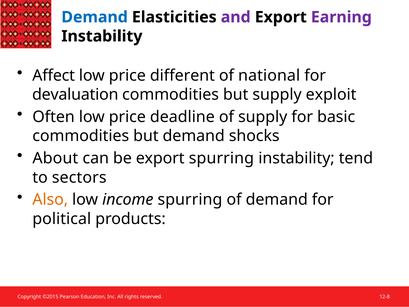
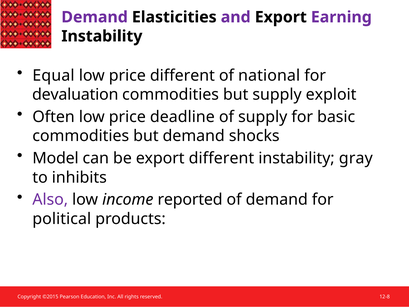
Demand colour: blue -> purple (95, 17)
Affect: Affect -> Equal (53, 75)
About: About -> Model (56, 158)
export spurring: spurring -> different (221, 158)
tend: tend -> gray (356, 158)
sectors: sectors -> inhibits (79, 177)
Also colour: orange -> purple (50, 200)
income spurring: spurring -> reported (190, 200)
